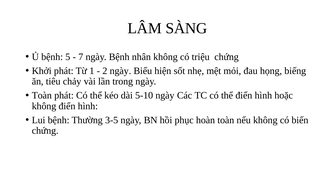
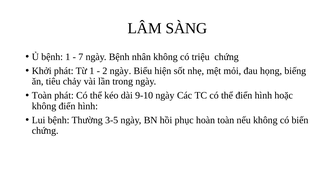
bệnh 5: 5 -> 1 (68, 57)
5-10: 5-10 -> 9-10 (144, 95)
